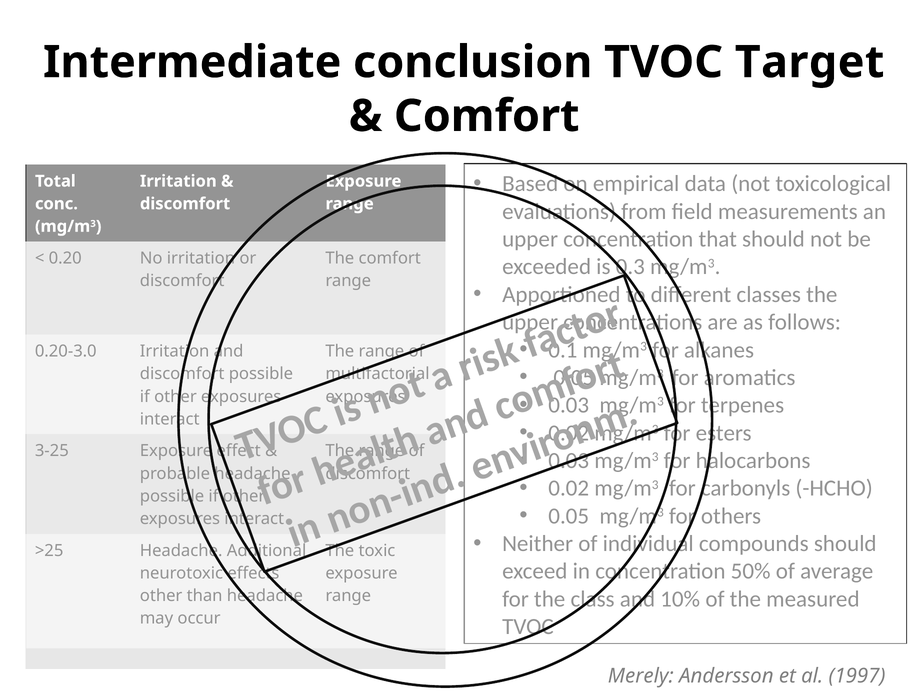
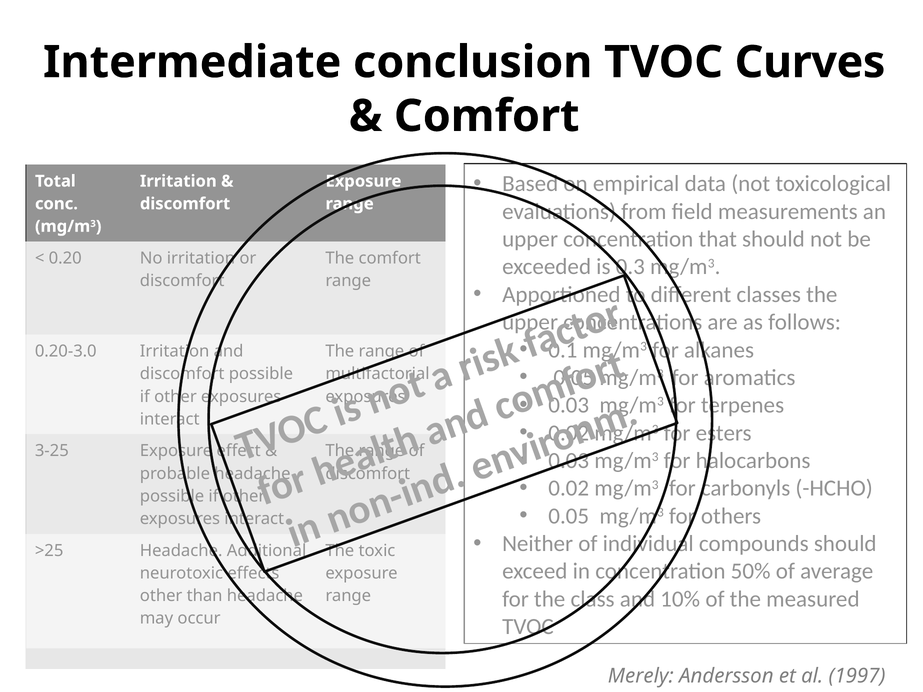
Target: Target -> Curves (810, 62)
